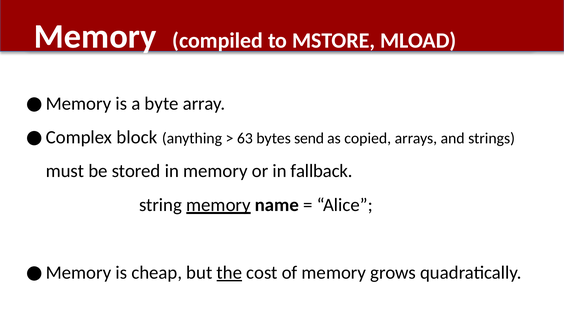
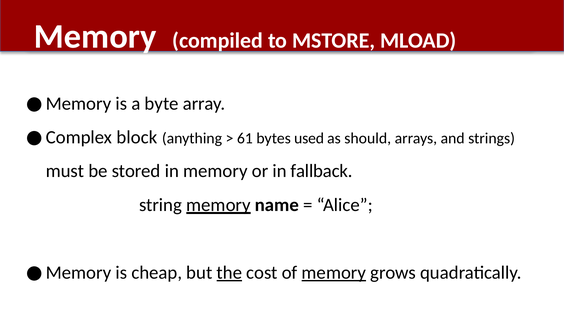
63: 63 -> 61 (245, 138)
send: send -> used (309, 138)
copied: copied -> should (368, 138)
memory underline: none -> present (334, 273)
